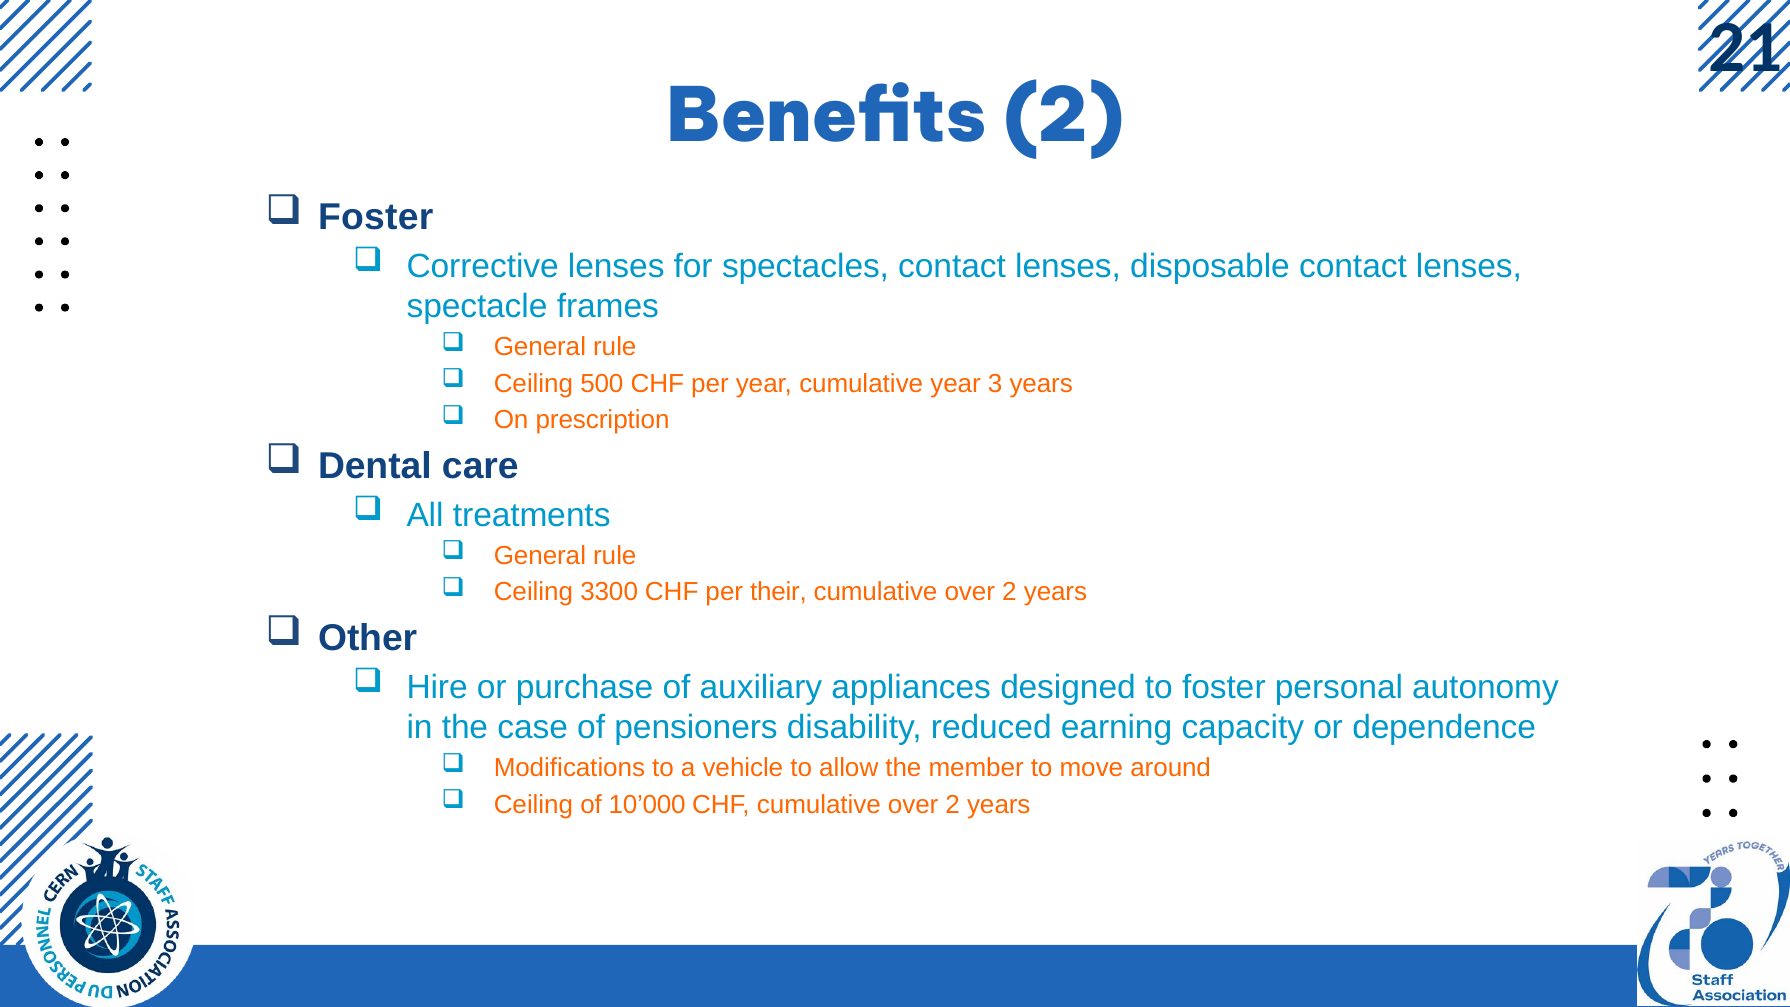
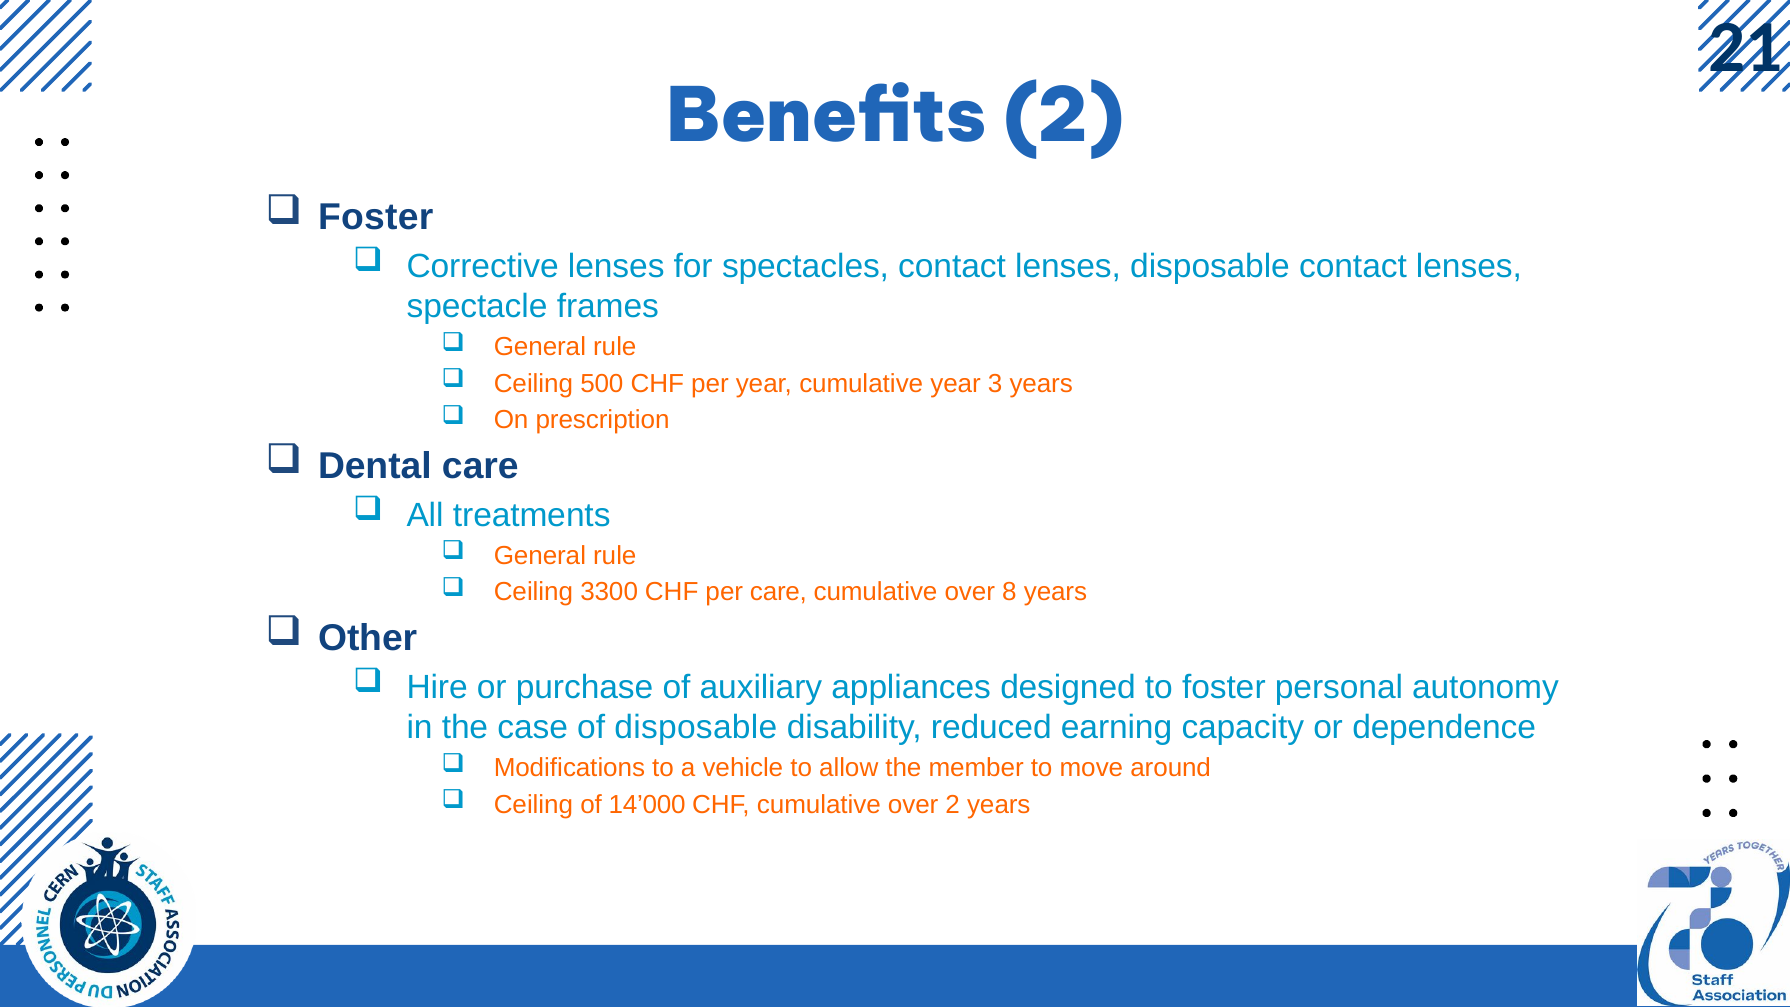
per their: their -> care (778, 592)
2: 2 -> 8 (1009, 592)
of pensioners: pensioners -> disposable (696, 727)
10’000: 10’000 -> 14’000 (647, 804)
